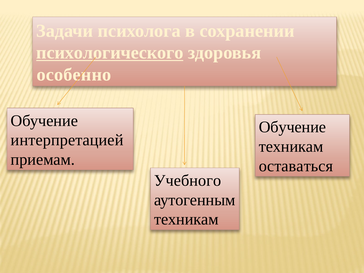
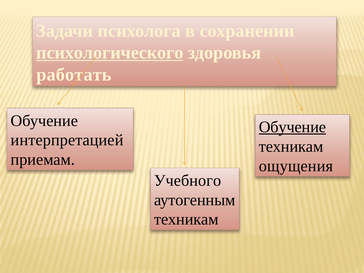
особенно: особенно -> работать (74, 75)
Обучение underline: none -> present (292, 127)
оставаться: оставаться -> ощущения (296, 166)
